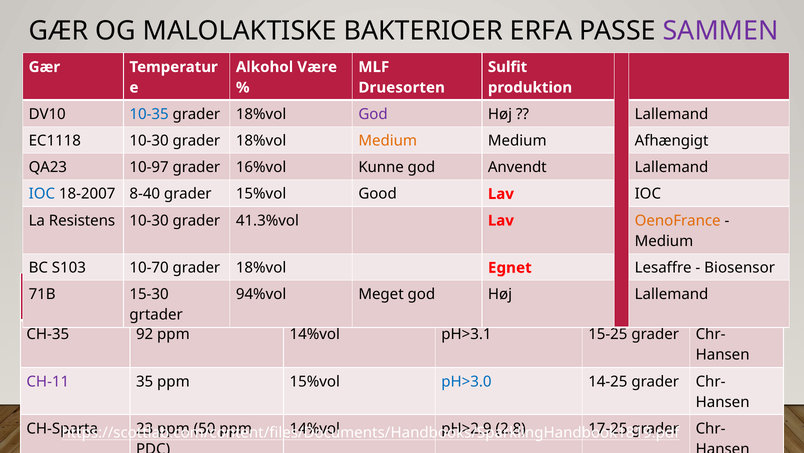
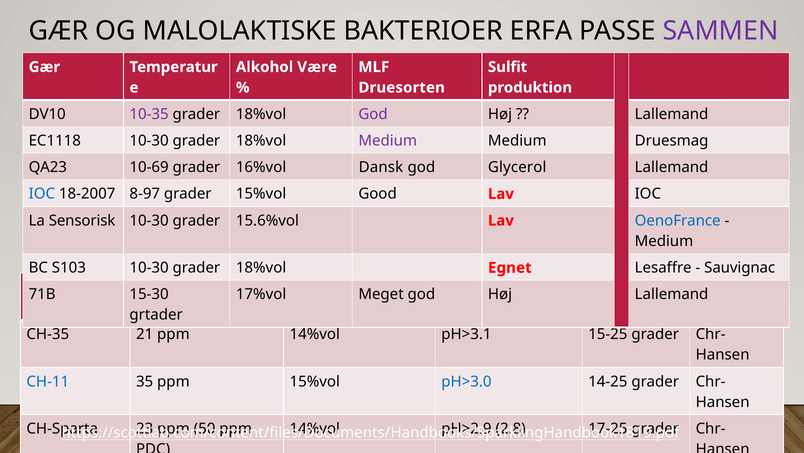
10-35 colour: blue -> purple (149, 114)
Medium colour: orange -> purple (388, 141)
Afhængigt: Afhængigt -> Druesmag (672, 141)
10-97: 10-97 -> 10-69 (149, 167)
Kunne: Kunne -> Dansk (381, 167)
Anvendt: Anvendt -> Glycerol (517, 167)
8-40: 8-40 -> 8-97 (145, 194)
La Resistens: Resistens -> Sensorisk (82, 220)
41.3%vol: 41.3%vol -> 15.6%vol (267, 220)
OenoFrance colour: orange -> blue (678, 220)
S103 10-70: 10-70 -> 10-30 (149, 267)
Biosensor: Biosensor -> Sauvignac (740, 267)
94%vol: 94%vol -> 17%vol (261, 294)
92: 92 -> 21 (145, 334)
CH-11 colour: purple -> blue (48, 381)
